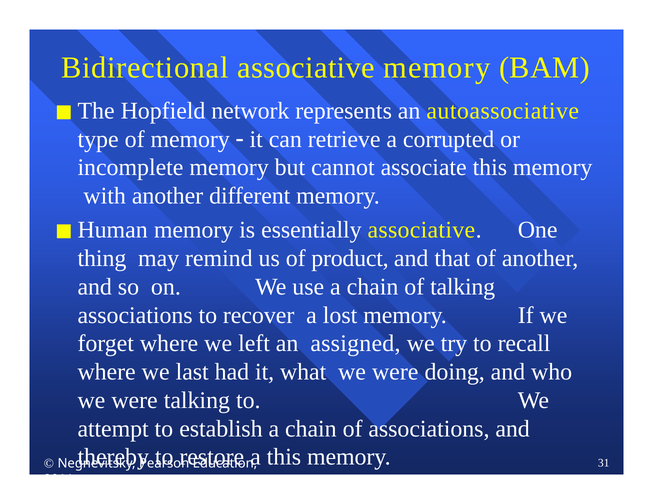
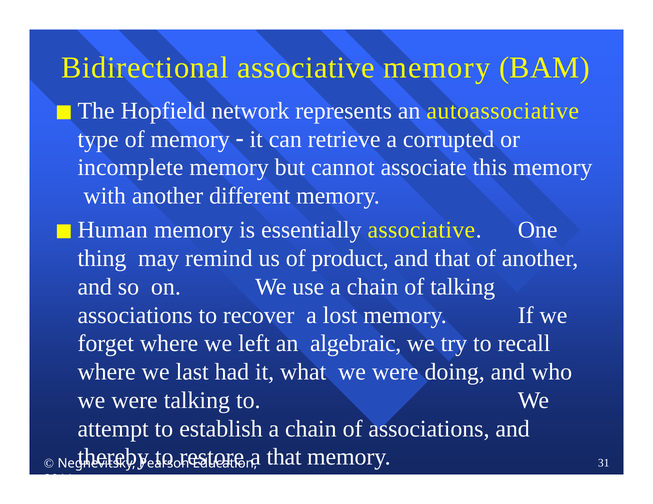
assigned: assigned -> algebraic (356, 344)
a this: this -> that (284, 458)
